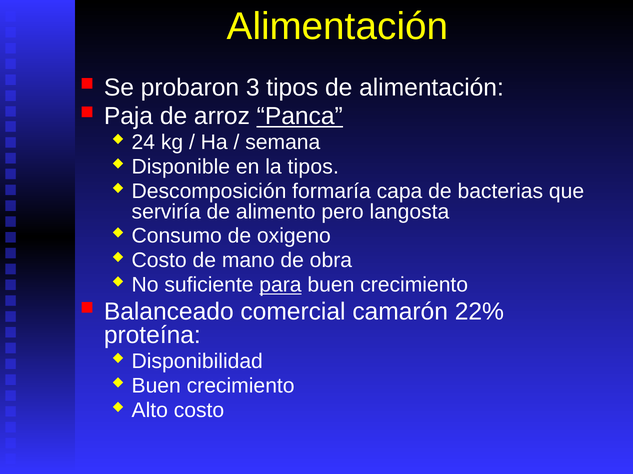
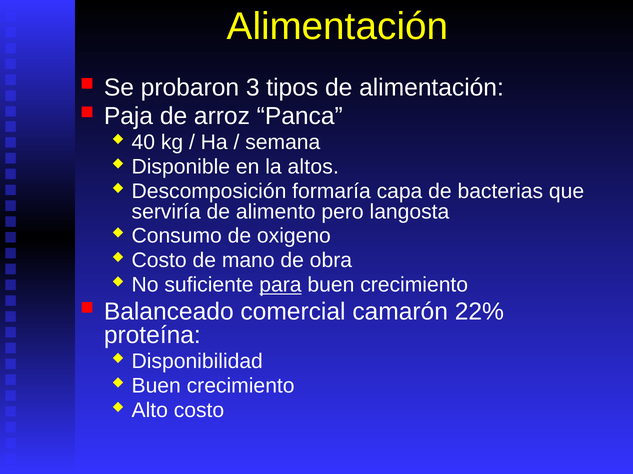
Panca underline: present -> none (300, 116)
24: 24 -> 40 (143, 143)
la tipos: tipos -> altos (313, 167)
